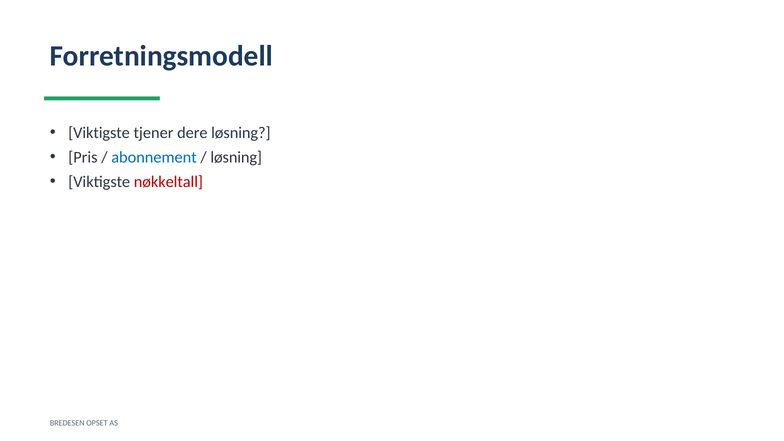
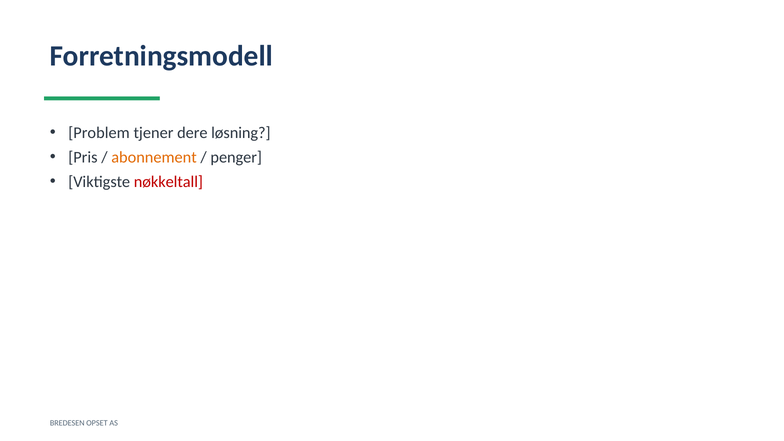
Viktigste: Viktigste -> Problem (99, 133)
abonnement colour: blue -> orange (154, 157)
løsning: løsning -> penger (236, 157)
